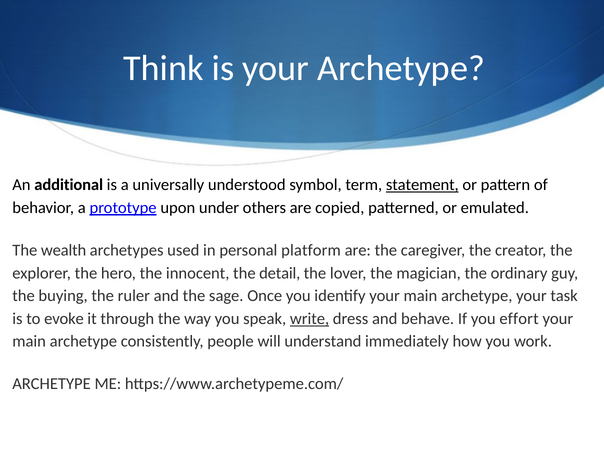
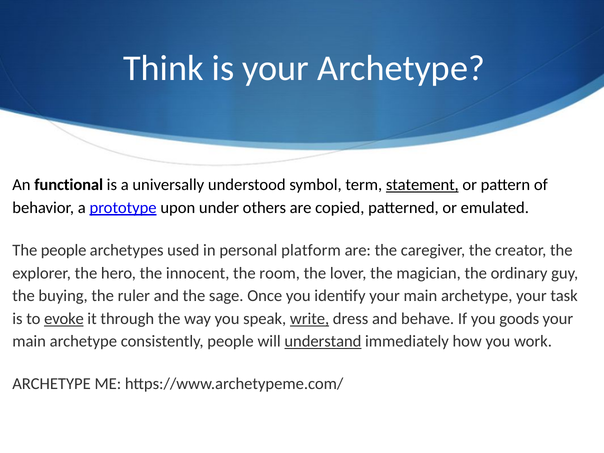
additional: additional -> functional (69, 185)
The wealth: wealth -> people (64, 251)
detail: detail -> room (280, 273)
evoke underline: none -> present (64, 319)
effort: effort -> goods (519, 319)
understand underline: none -> present (323, 341)
